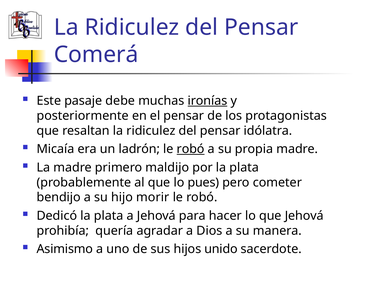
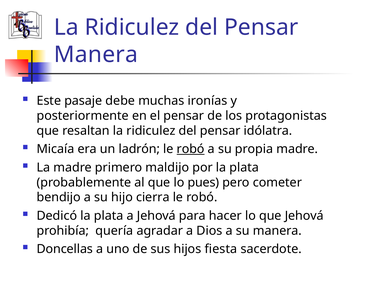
Comerá: Comerá -> Manera (96, 55)
ironías underline: present -> none (207, 101)
morir: morir -> cierra (153, 198)
Asimismo: Asimismo -> Doncellas (65, 249)
unido: unido -> fiesta (221, 249)
